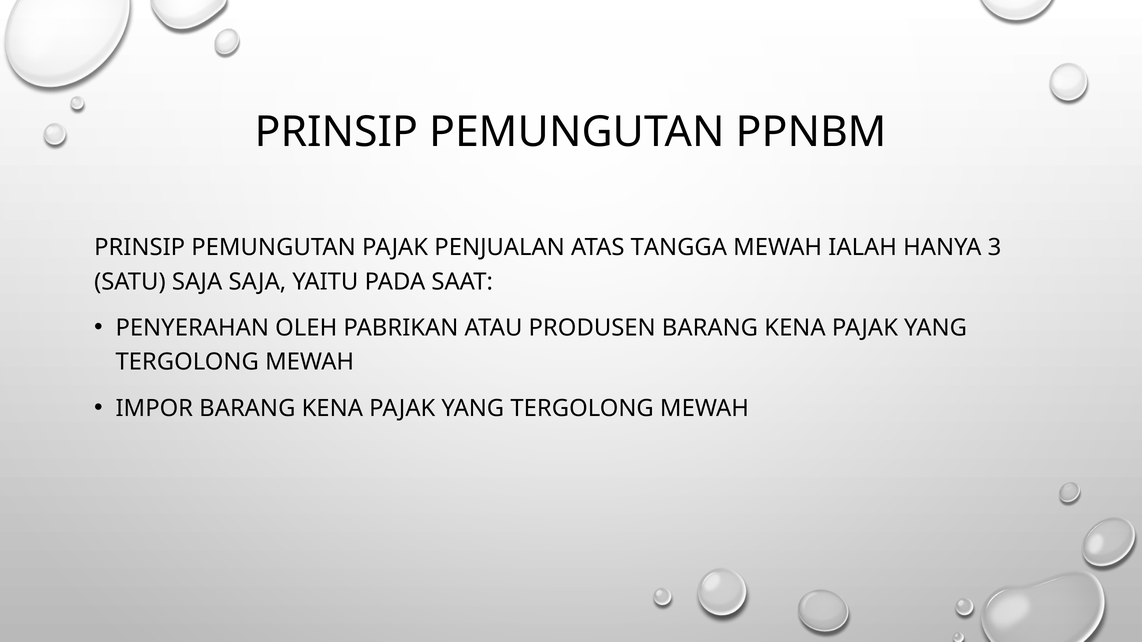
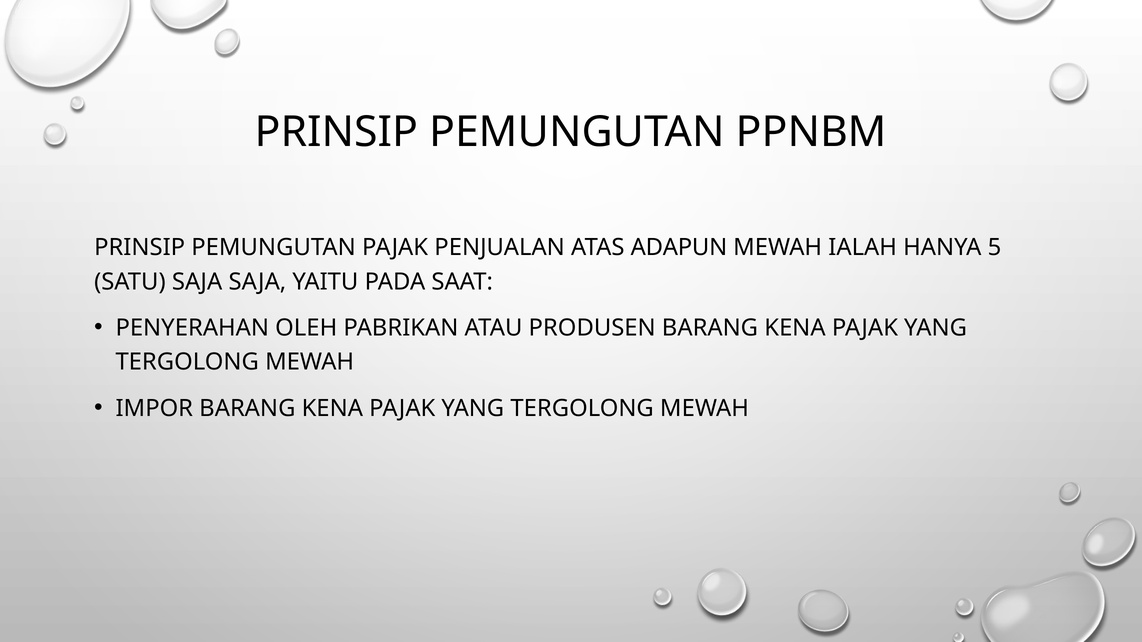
TANGGA: TANGGA -> ADAPUN (679, 248)
3: 3 -> 5 (994, 248)
